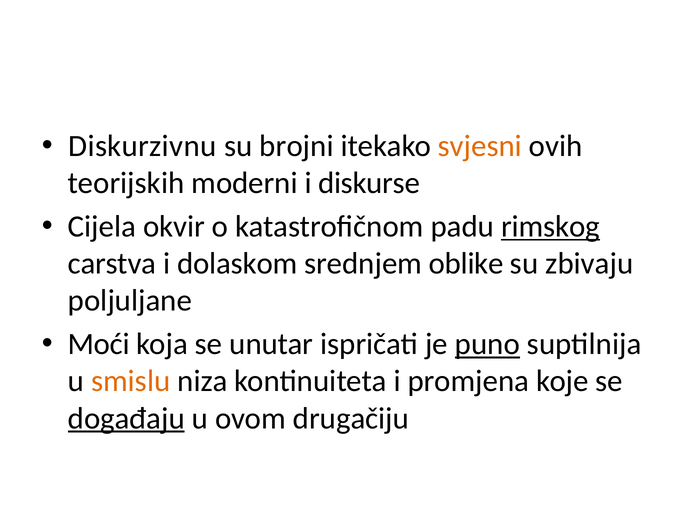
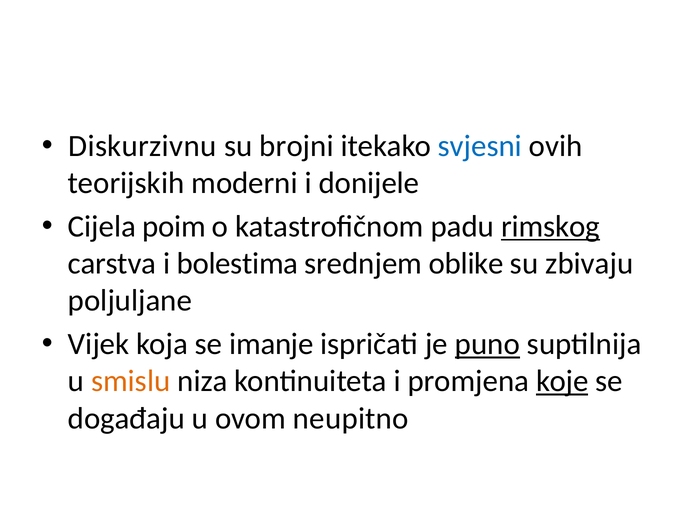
svjesni colour: orange -> blue (480, 146)
diskurse: diskurse -> donijele (369, 183)
okvir: okvir -> poim (174, 226)
dolaskom: dolaskom -> bolestima (237, 264)
Moći: Moći -> Vijek (99, 344)
unutar: unutar -> imanje (271, 344)
koje underline: none -> present (562, 381)
događaju underline: present -> none (126, 418)
drugačiju: drugačiju -> neupitno (351, 418)
